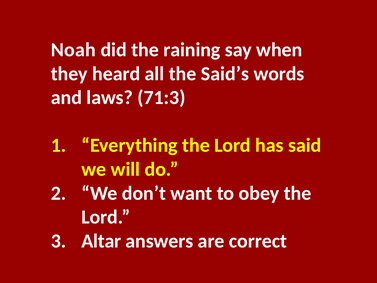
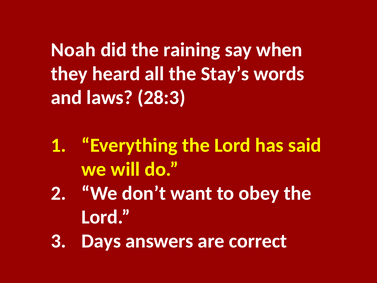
Said’s: Said’s -> Stay’s (225, 74)
71:3: 71:3 -> 28:3 (161, 98)
Altar: Altar -> Days (101, 241)
